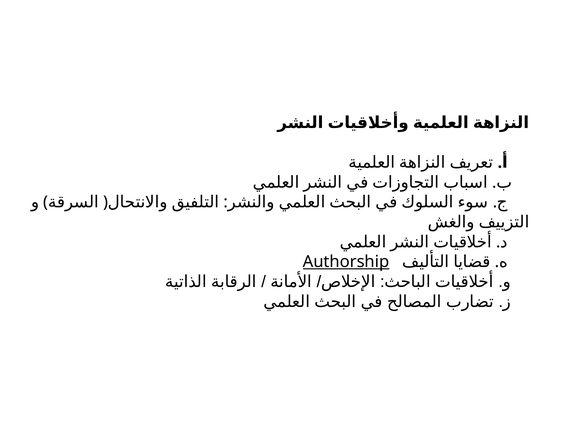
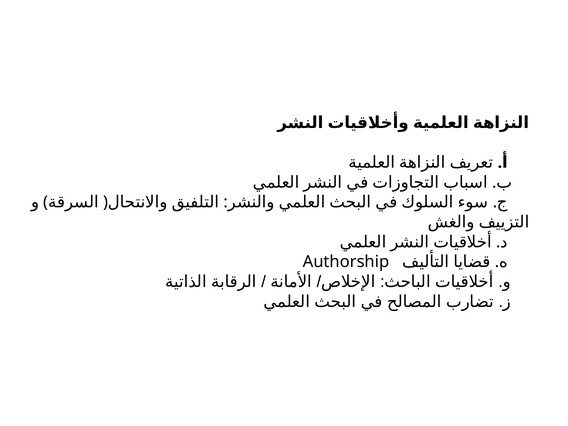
Authorship underline: present -> none (346, 262)
